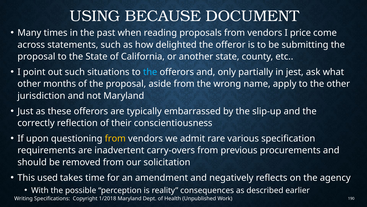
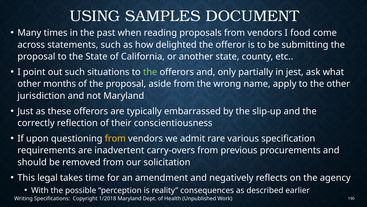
BECAUSE: BECAUSE -> SAMPLES (163, 16)
price: price -> food (300, 33)
the colour: light blue -> light green (150, 72)
used: used -> legal (47, 177)
